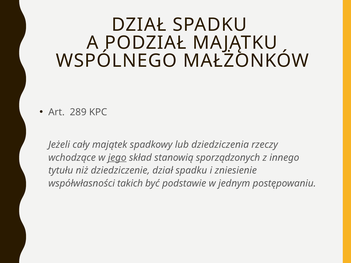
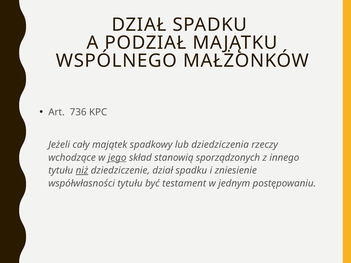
289: 289 -> 736 (78, 112)
niż underline: none -> present (82, 171)
współwłasności takich: takich -> tytułu (130, 183)
podstawie: podstawie -> testament (184, 183)
